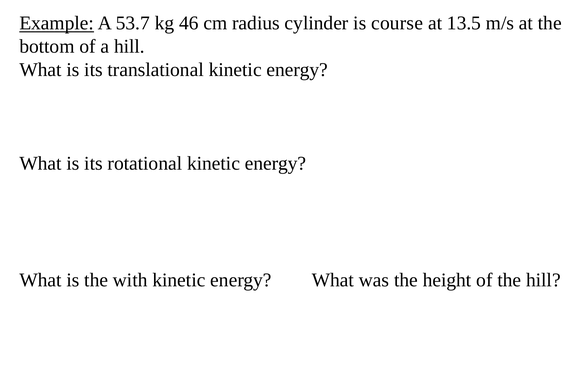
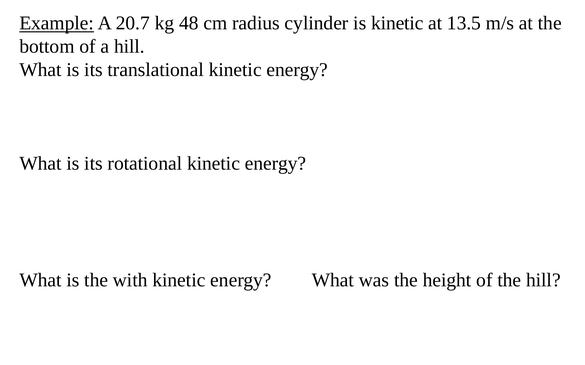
53.7: 53.7 -> 20.7 (133, 23)
46: 46 -> 48 (189, 23)
is course: course -> kinetic (397, 23)
